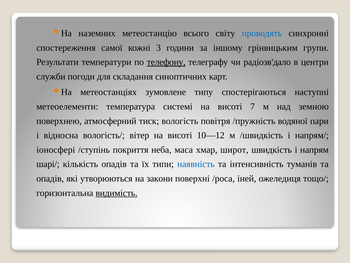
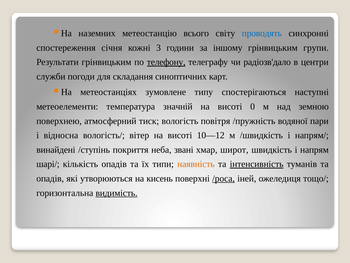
самої: самої -> січня (112, 48)
Результати температури: температури -> грінвицьким (106, 62)
системі: системі -> значній (178, 106)
7: 7 -> 0 (253, 106)
іоносфері: іоносфері -> винайдені (56, 149)
маса: маса -> звані (184, 149)
наявність colour: blue -> orange (196, 164)
інтенсивність underline: none -> present (257, 164)
закони: закони -> кисень (160, 178)
/роса underline: none -> present (224, 178)
